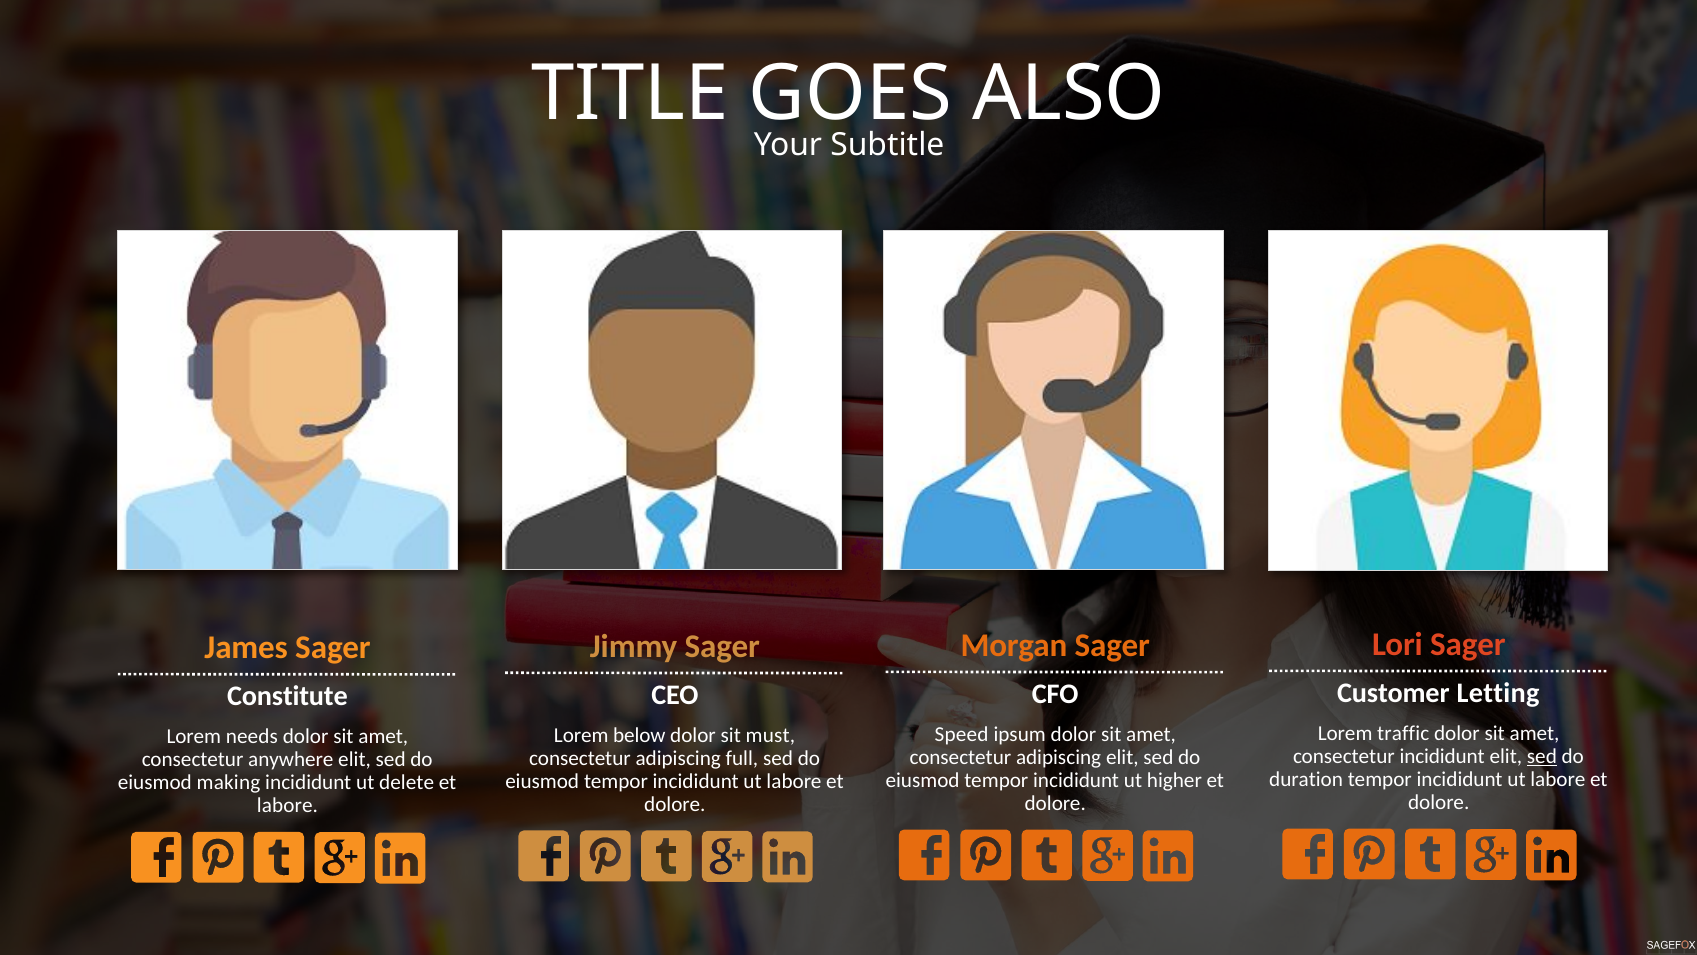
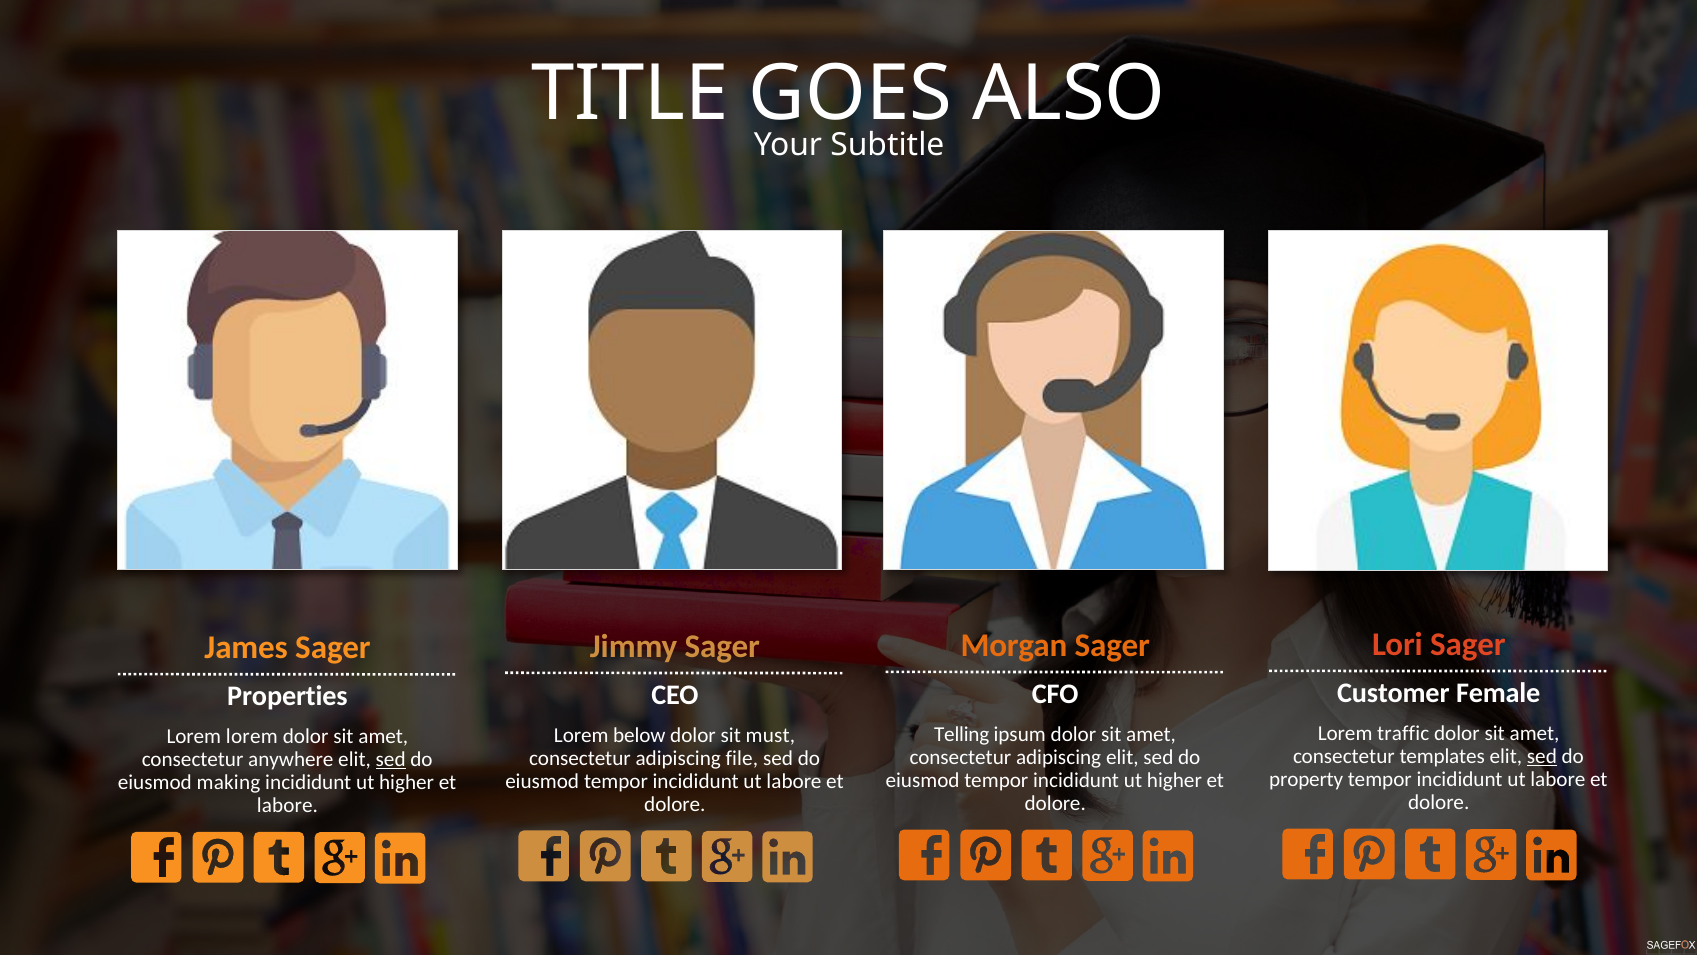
Letting: Letting -> Female (1498, 693)
Constitute: Constitute -> Properties (287, 696)
Speed: Speed -> Telling (962, 734)
Lorem needs: needs -> lorem (252, 736)
consectetur incididunt: incididunt -> templates (1442, 756)
full: full -> file (742, 758)
sed underline: none -> present (391, 759)
duration: duration -> property (1306, 779)
delete: delete -> higher (407, 782)
